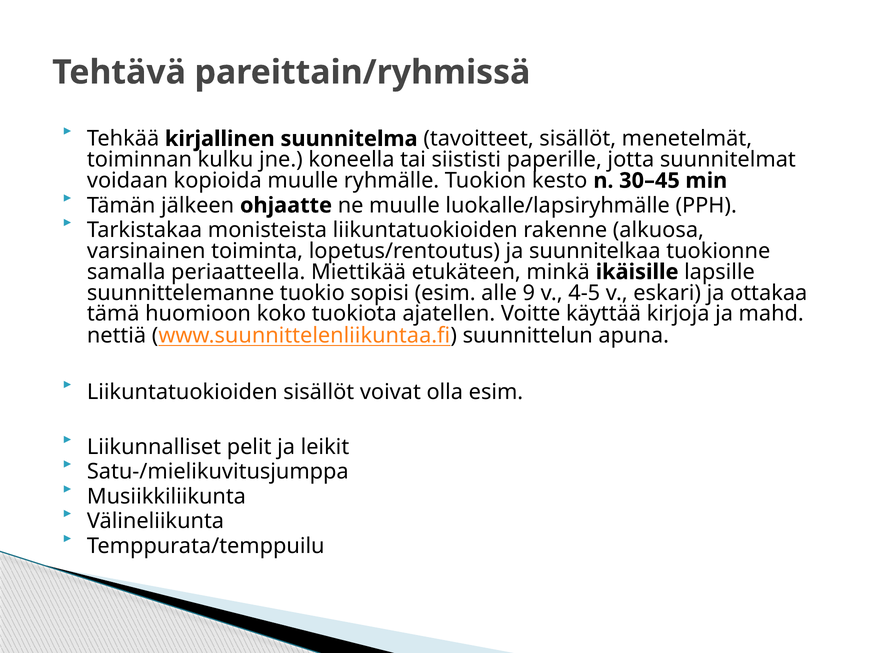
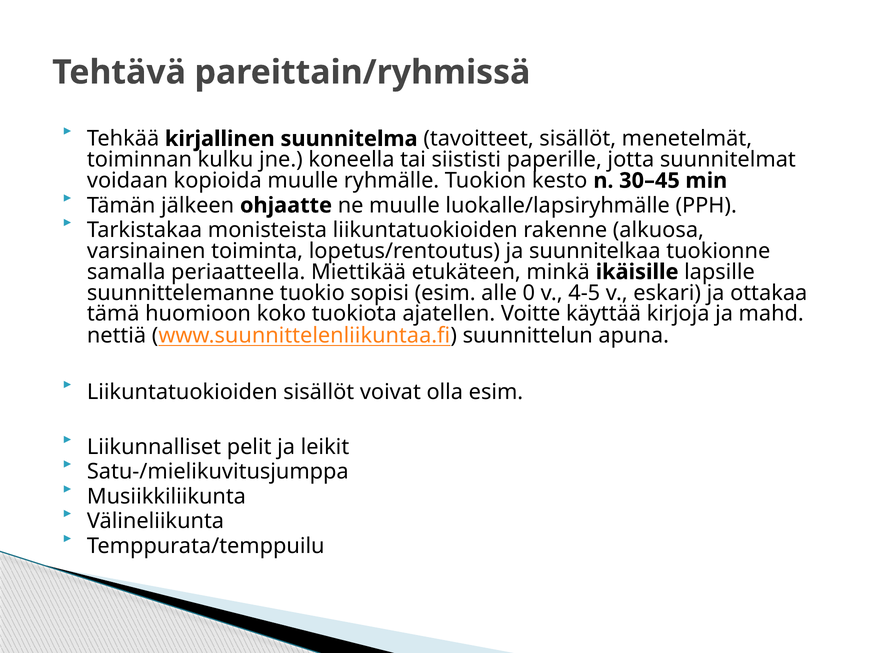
9: 9 -> 0 (529, 293)
